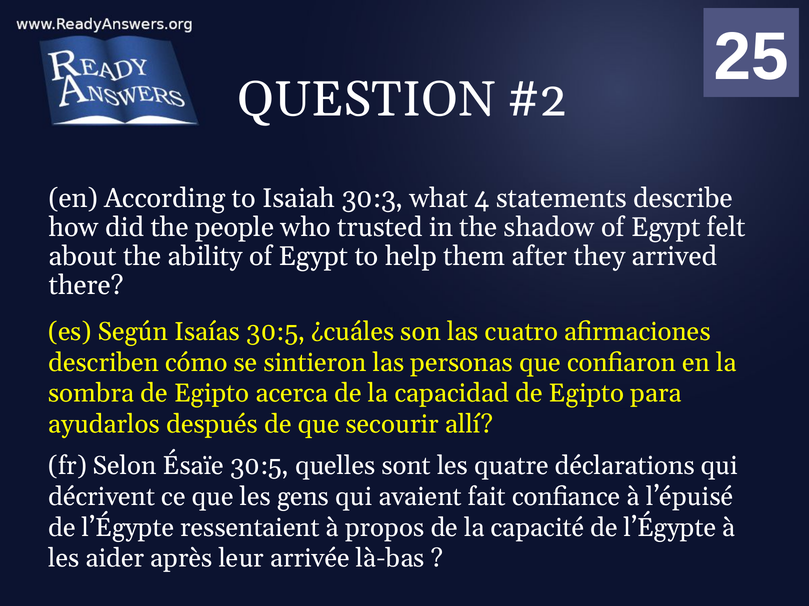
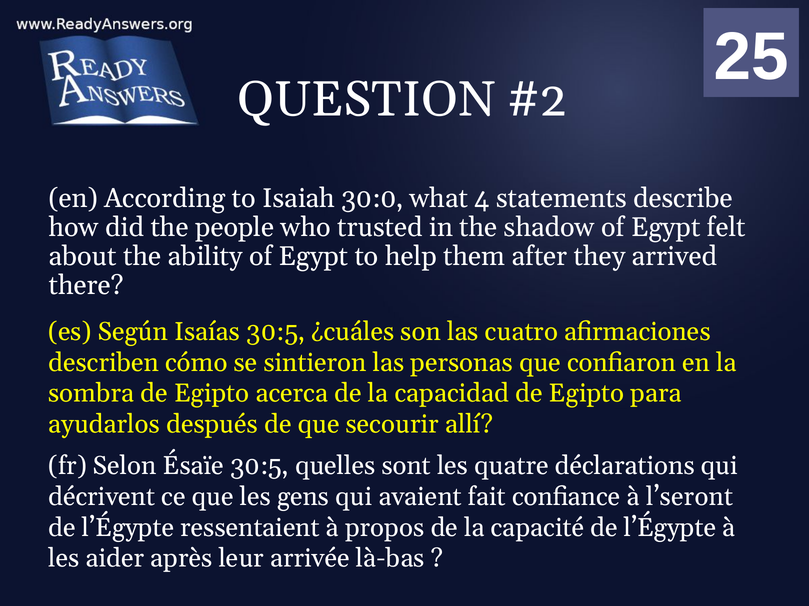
30:3: 30:3 -> 30:0 (372, 199)
l’épuisé: l’épuisé -> l’seront (690, 497)
